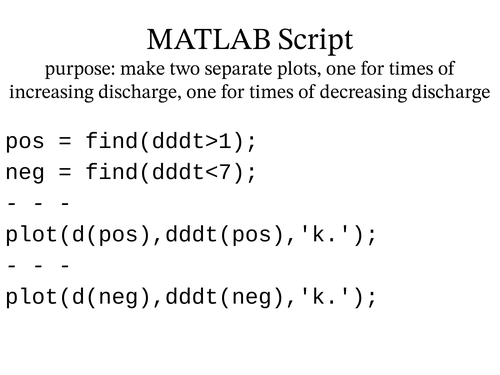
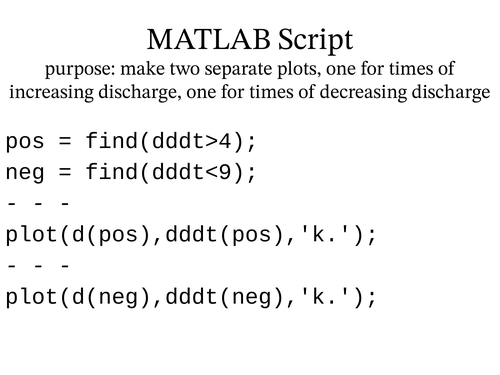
find(dddt>1: find(dddt>1 -> find(dddt>4 (172, 141)
find(dddt<7: find(dddt<7 -> find(dddt<9 (172, 172)
